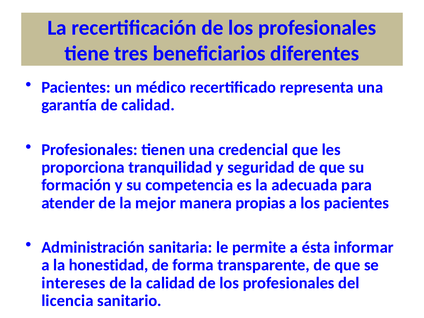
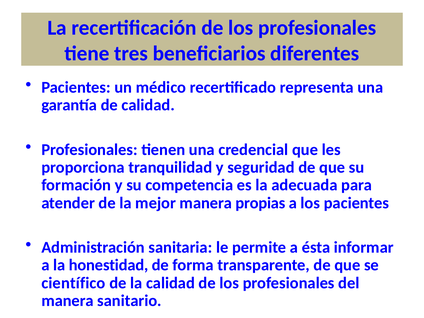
intereses: intereses -> científico (73, 283)
licencia: licencia -> manera (68, 301)
